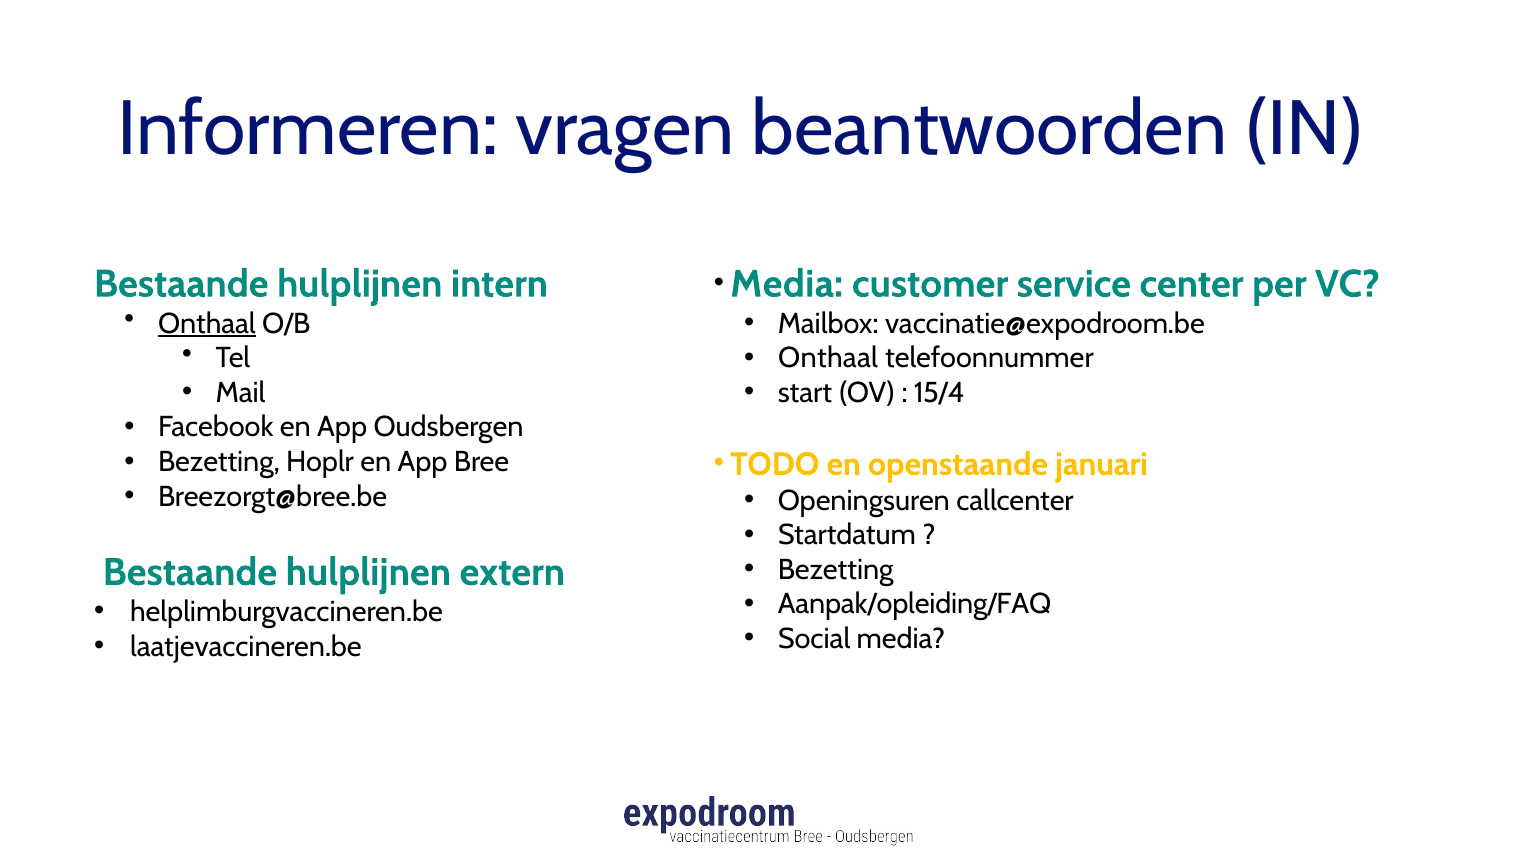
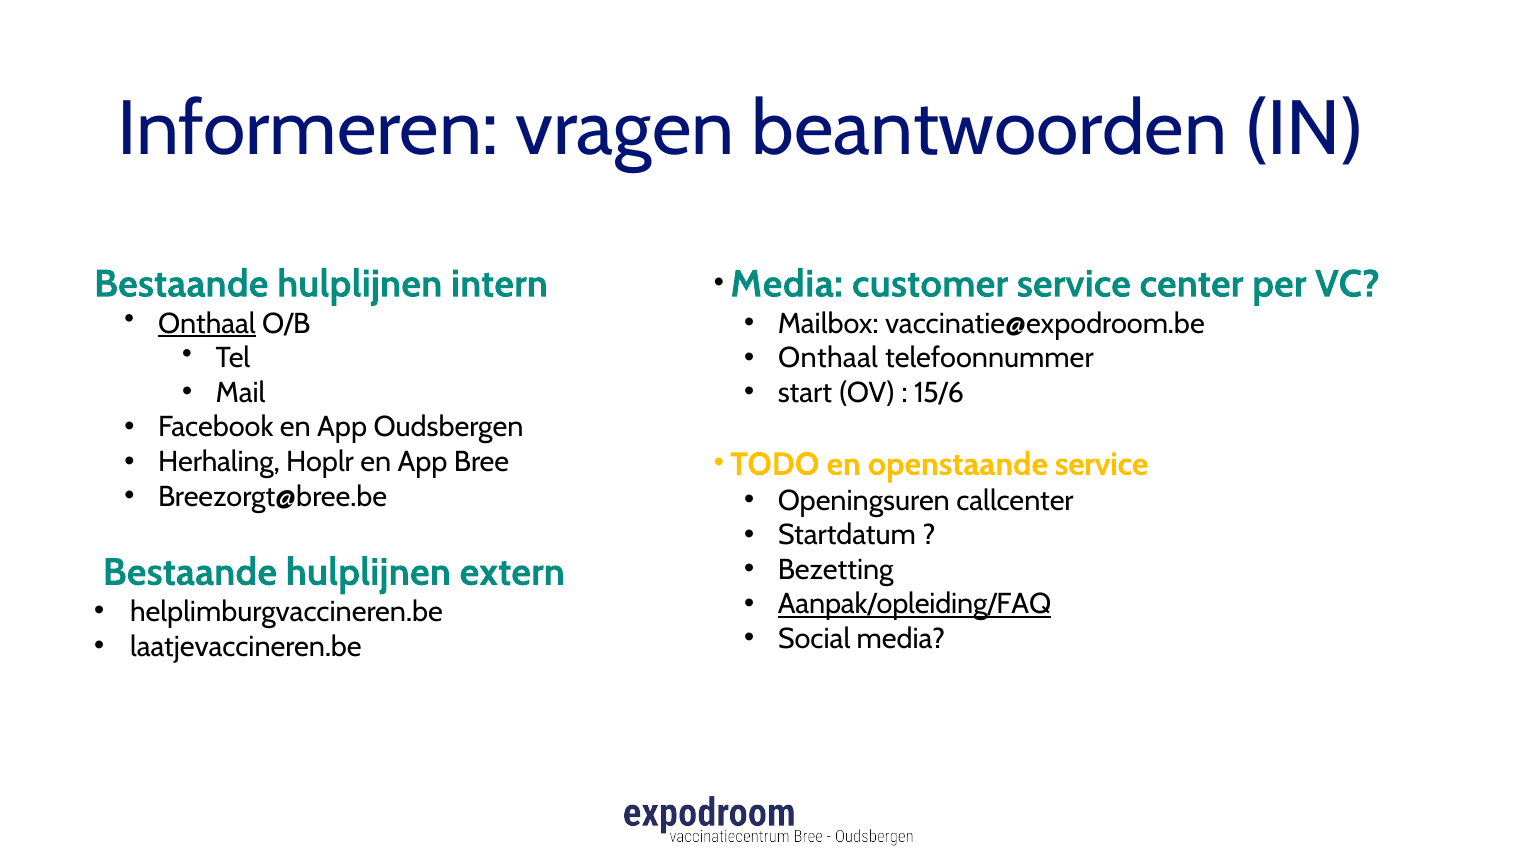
15/4: 15/4 -> 15/6 (939, 393)
Bezetting: Bezetting -> Herhaling (219, 462)
openstaande januari: januari -> service (1102, 464)
Aanpak/opleiding/FAQ underline: none -> present (915, 604)
